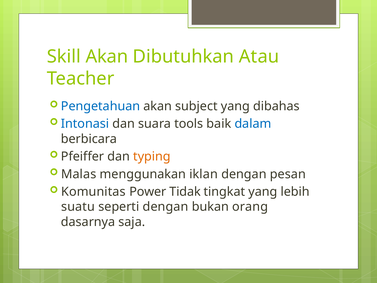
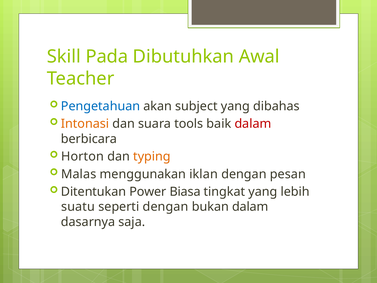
Skill Akan: Akan -> Pada (107, 57)
Atau: Atau -> Awal (259, 57)
Intonasi colour: blue -> orange (85, 124)
dalam colour: blue -> red (253, 124)
Pfeiffer: Pfeiffer -> Horton (82, 156)
Komunitas: Komunitas -> Ditentukan (94, 192)
Tidak: Tidak -> Biasa (185, 192)
bukan orang: orang -> dalam (250, 207)
